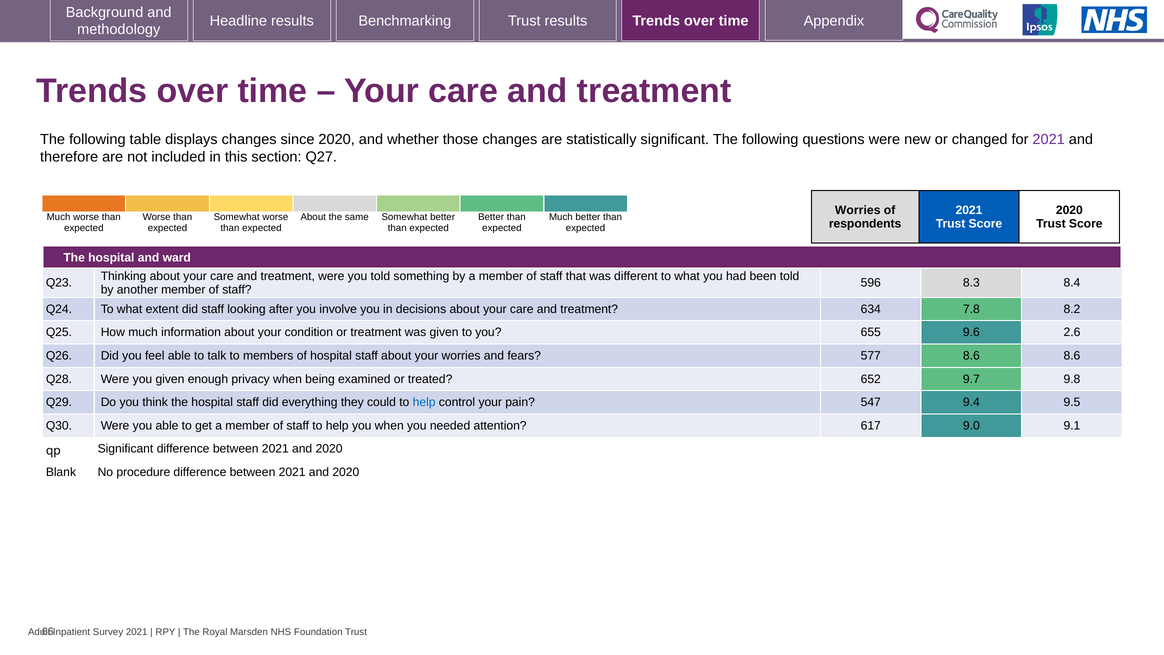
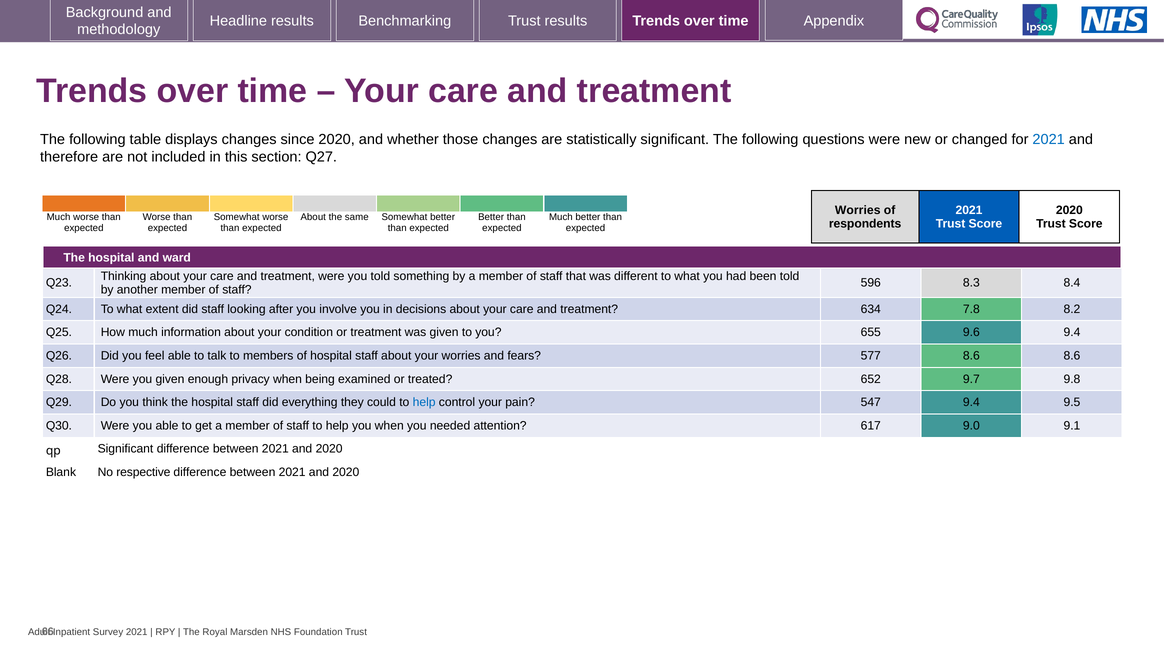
2021 colour: purple -> blue (1049, 140)
9.6 2.6: 2.6 -> 9.4 (1072, 332)
procedure: procedure -> respective (143, 472)
